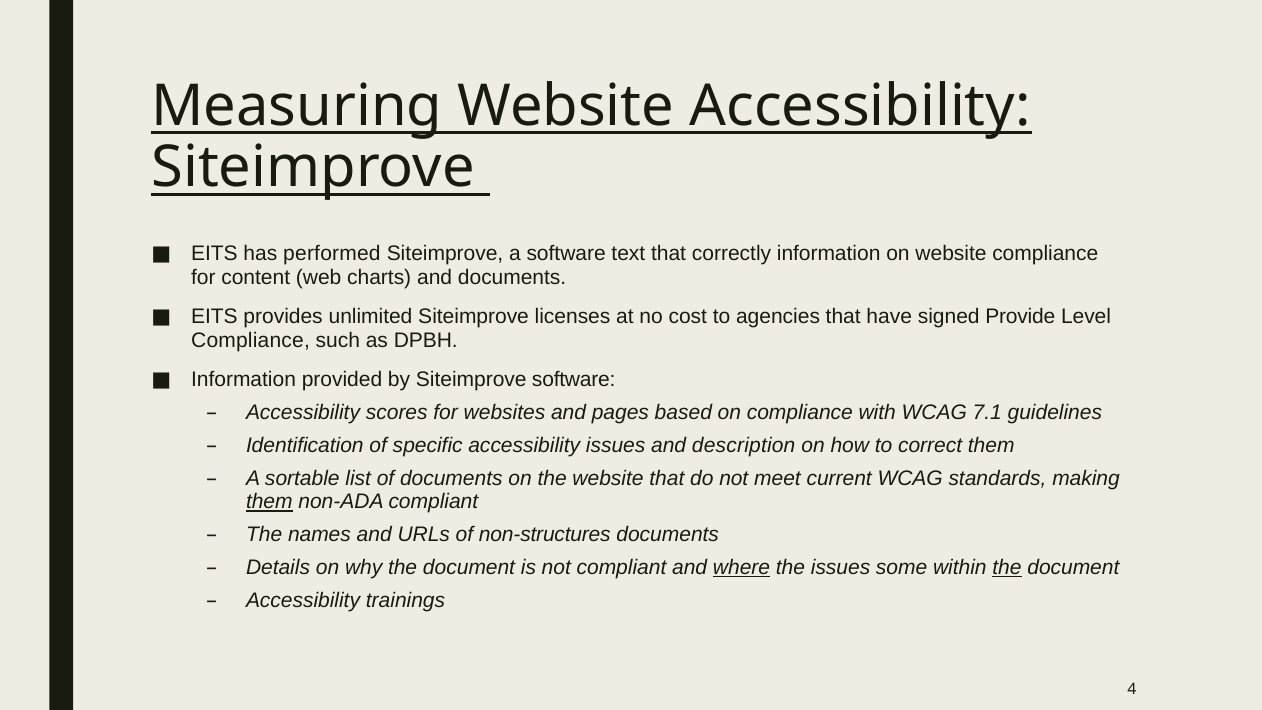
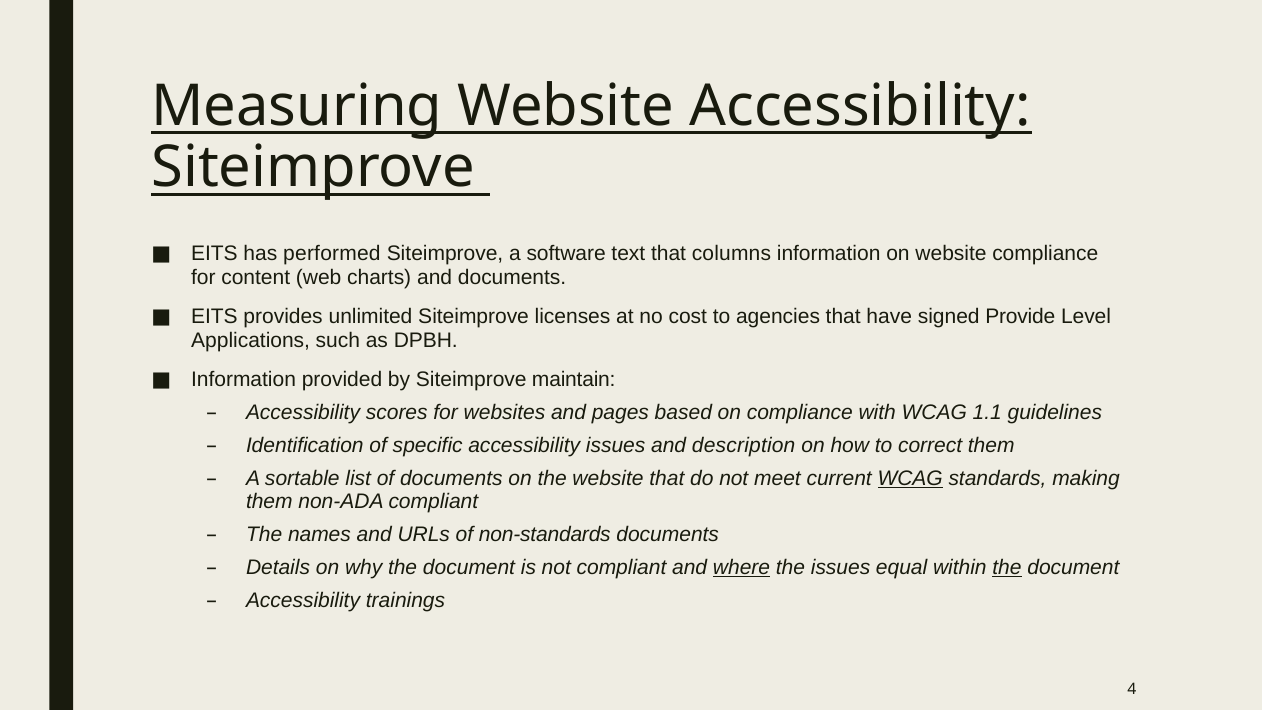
correctly: correctly -> columns (731, 253)
Compliance: Compliance -> Applications (251, 340)
Siteimprove software: software -> maintain (574, 380)
7.1: 7.1 -> 1.1 (987, 412)
WCAG underline: none -> present (910, 478)
them underline: present -> none (269, 502)
non-structures: non-structures -> non-standards (545, 535)
some: some -> equal (902, 568)
